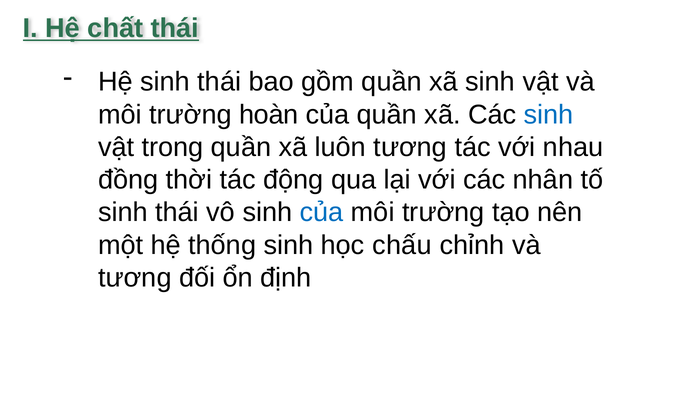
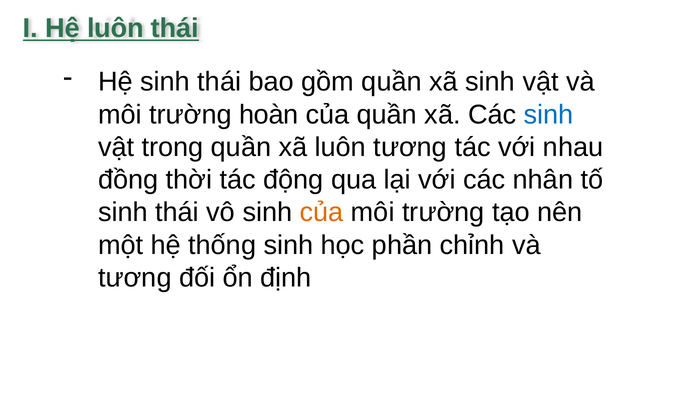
Hệ chất: chất -> luôn (115, 28)
của colour: blue -> orange (322, 212)
chấu: chấu -> phần (402, 245)
